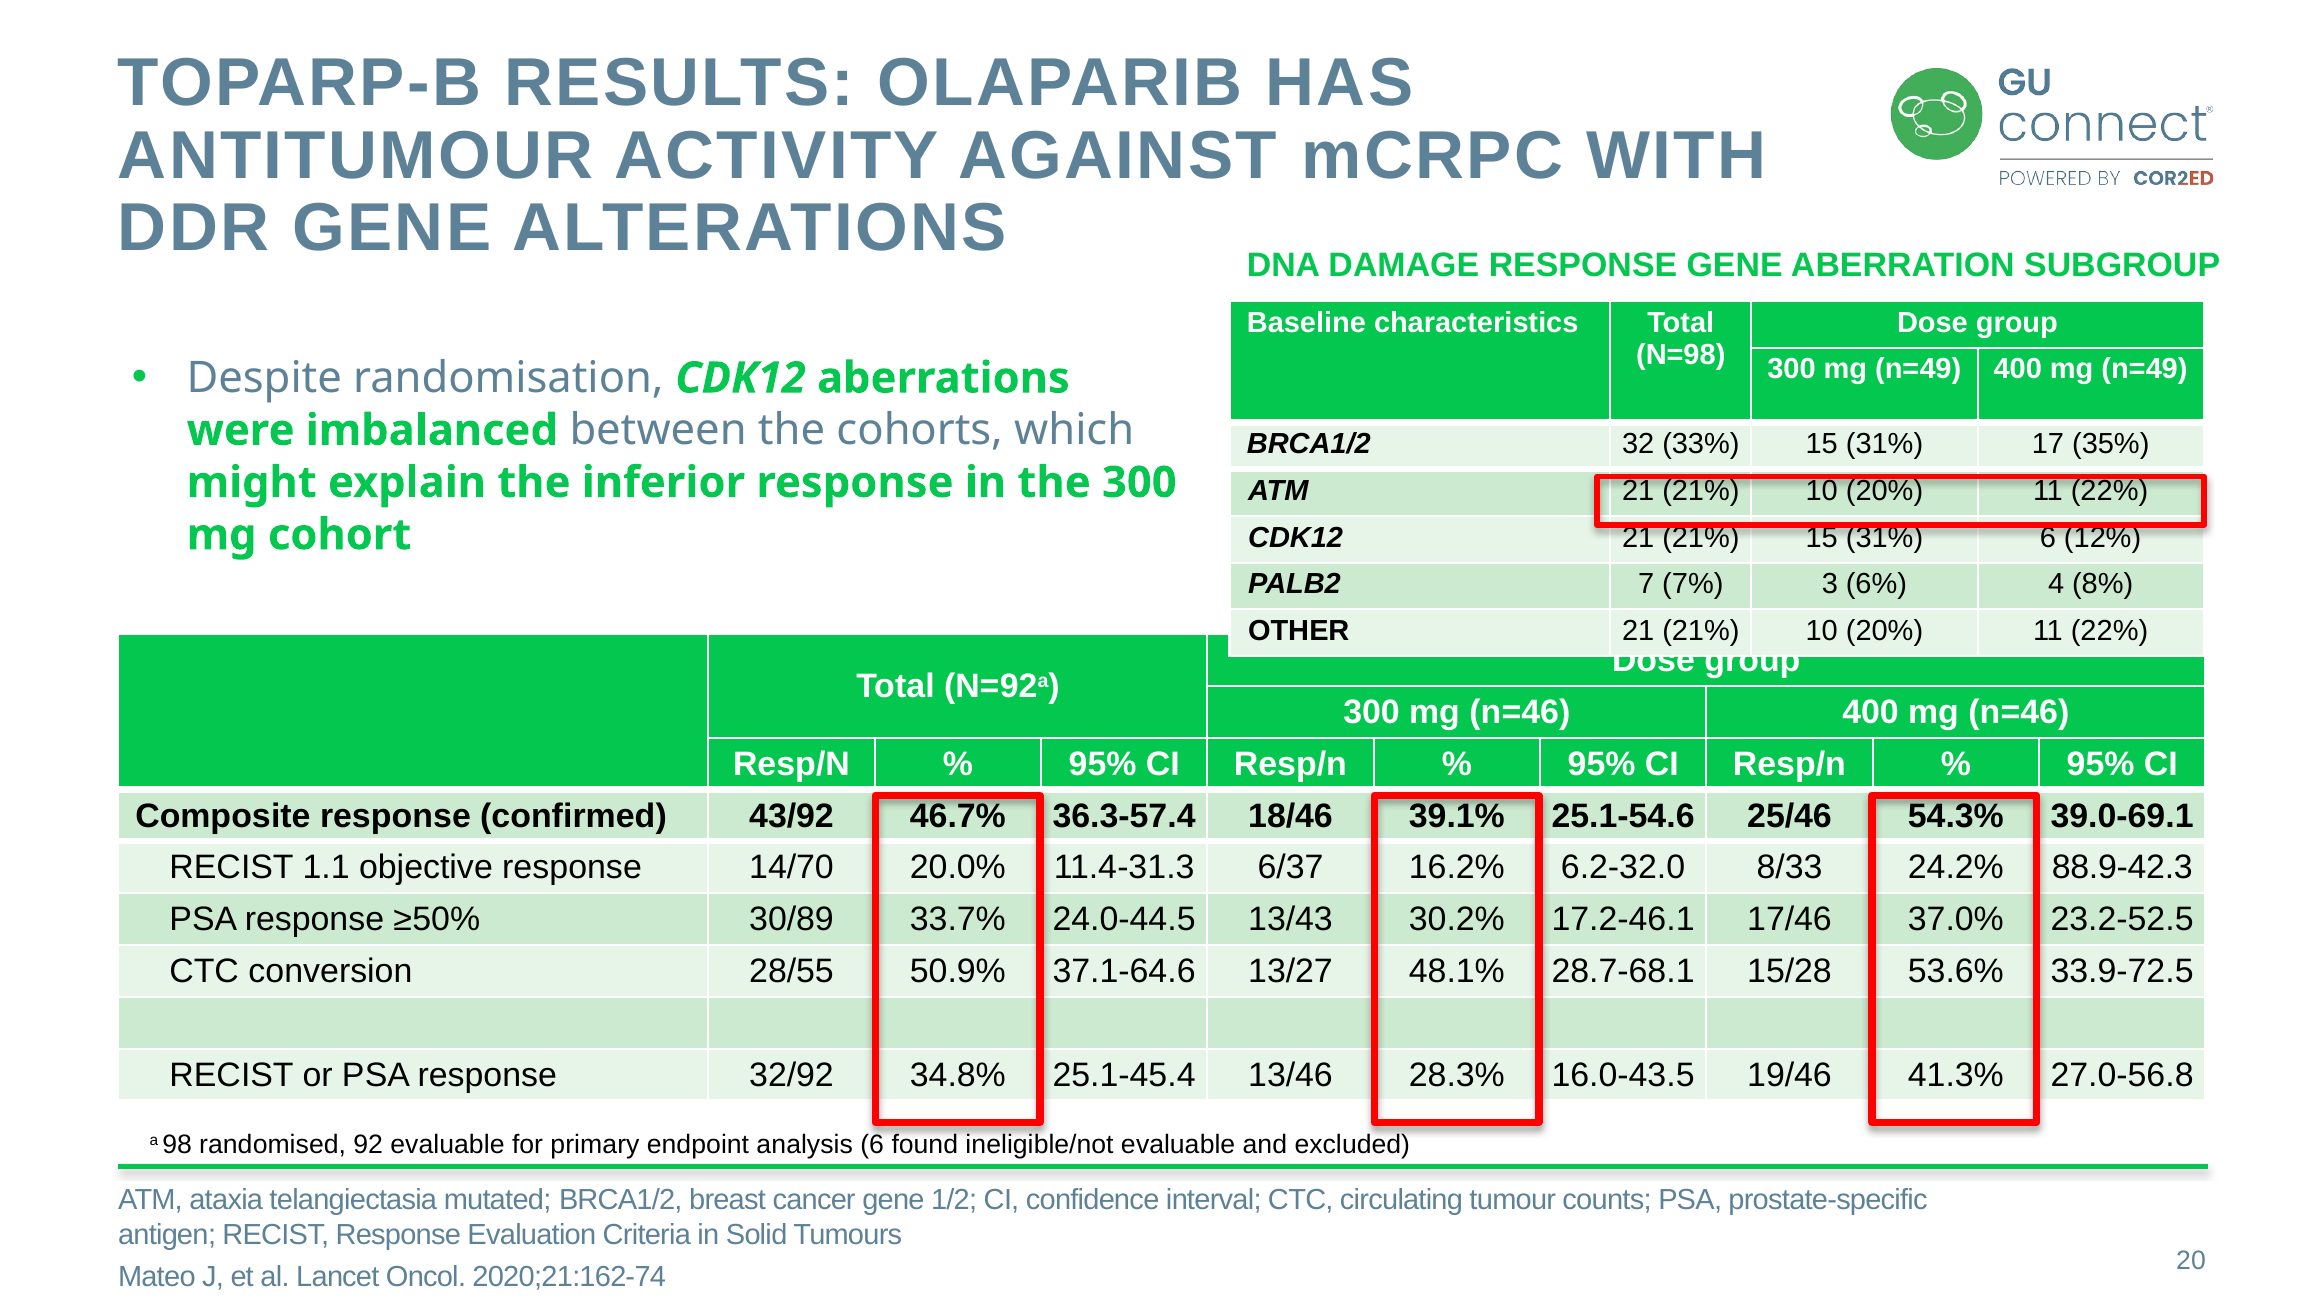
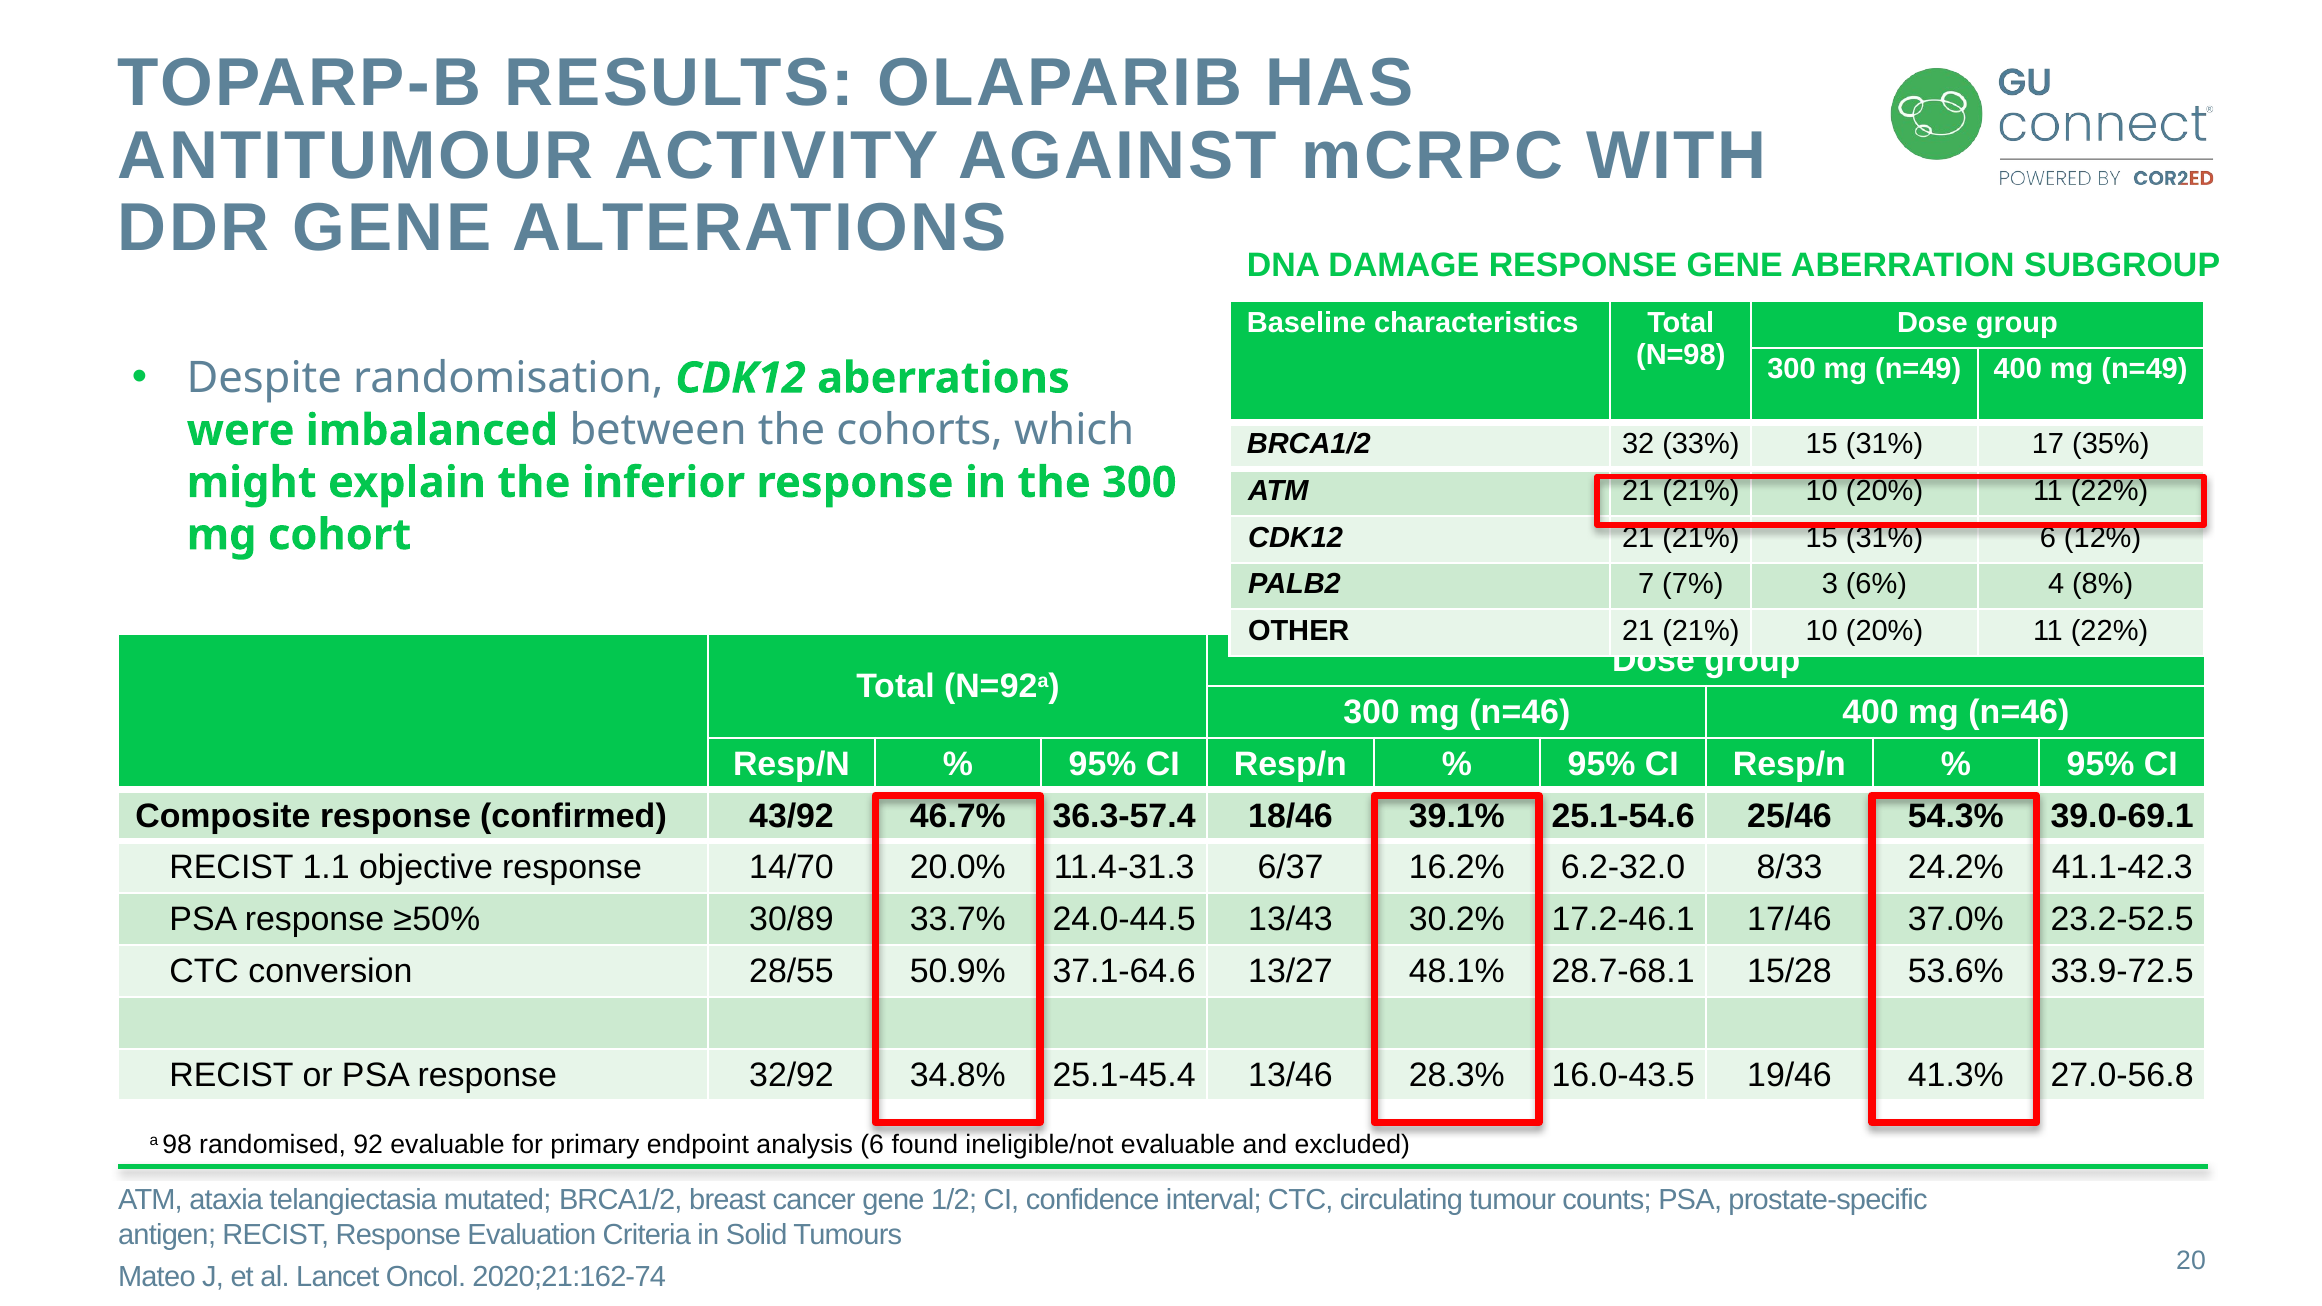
88.9-42.3: 88.9-42.3 -> 41.1-42.3 (2122, 868)
